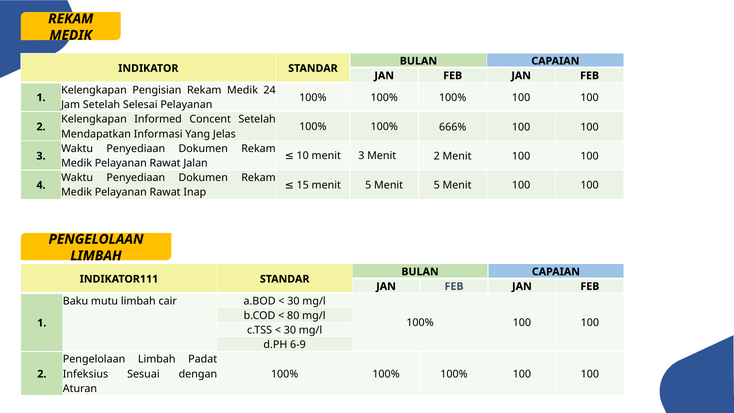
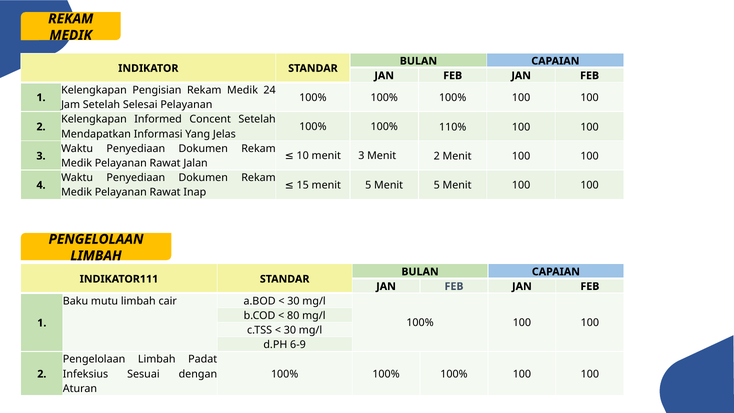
666%: 666% -> 110% (453, 127)
